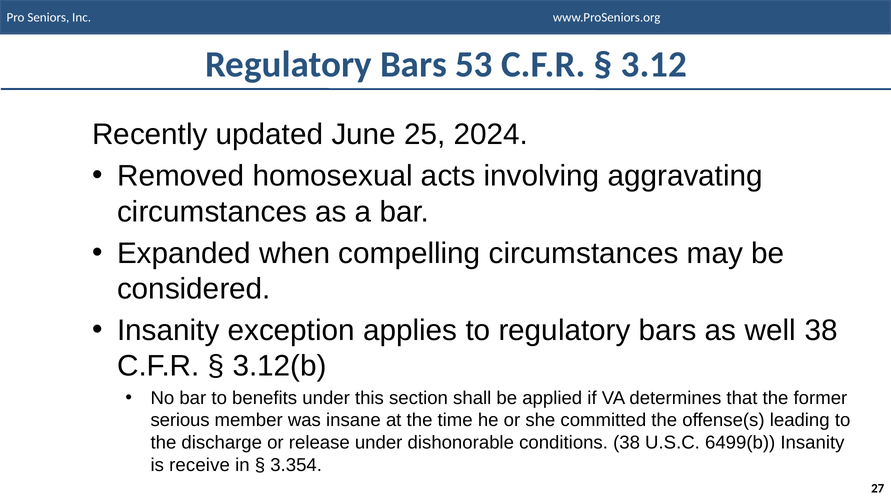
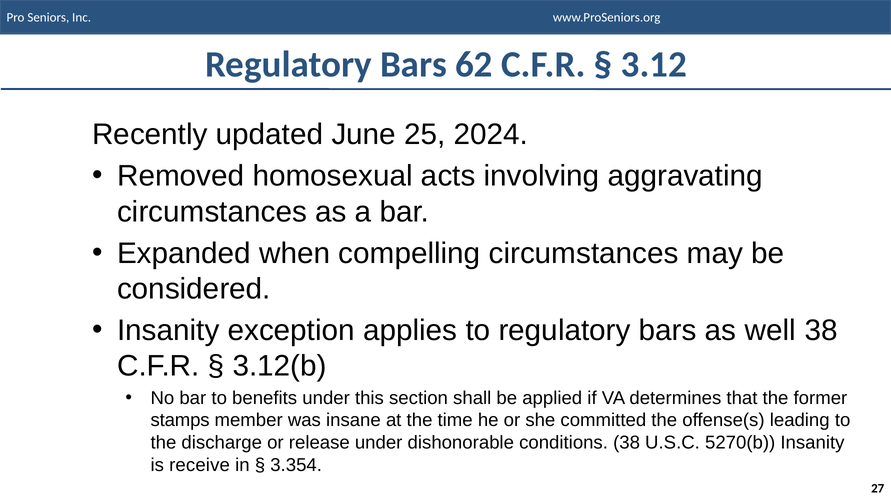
53: 53 -> 62 (474, 64)
serious: serious -> stamps (180, 421)
6499(b: 6499(b -> 5270(b (740, 443)
